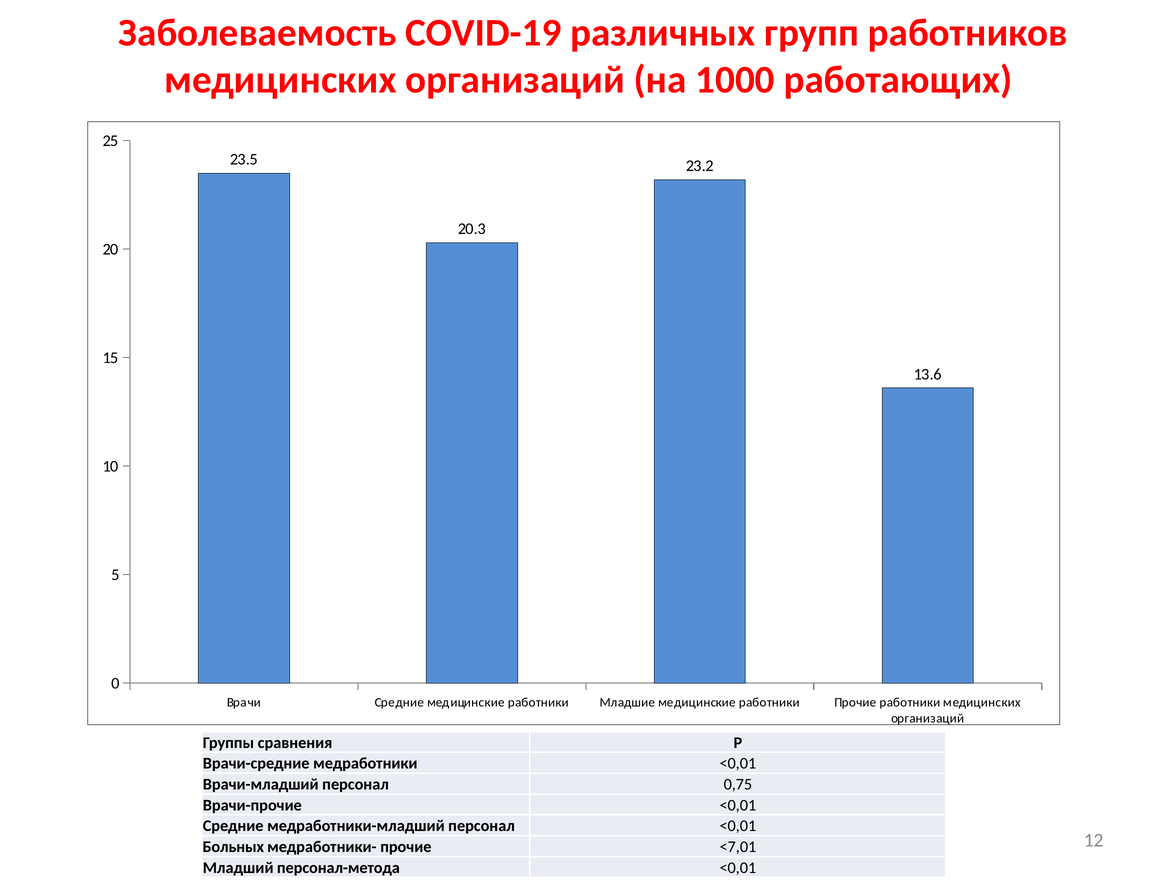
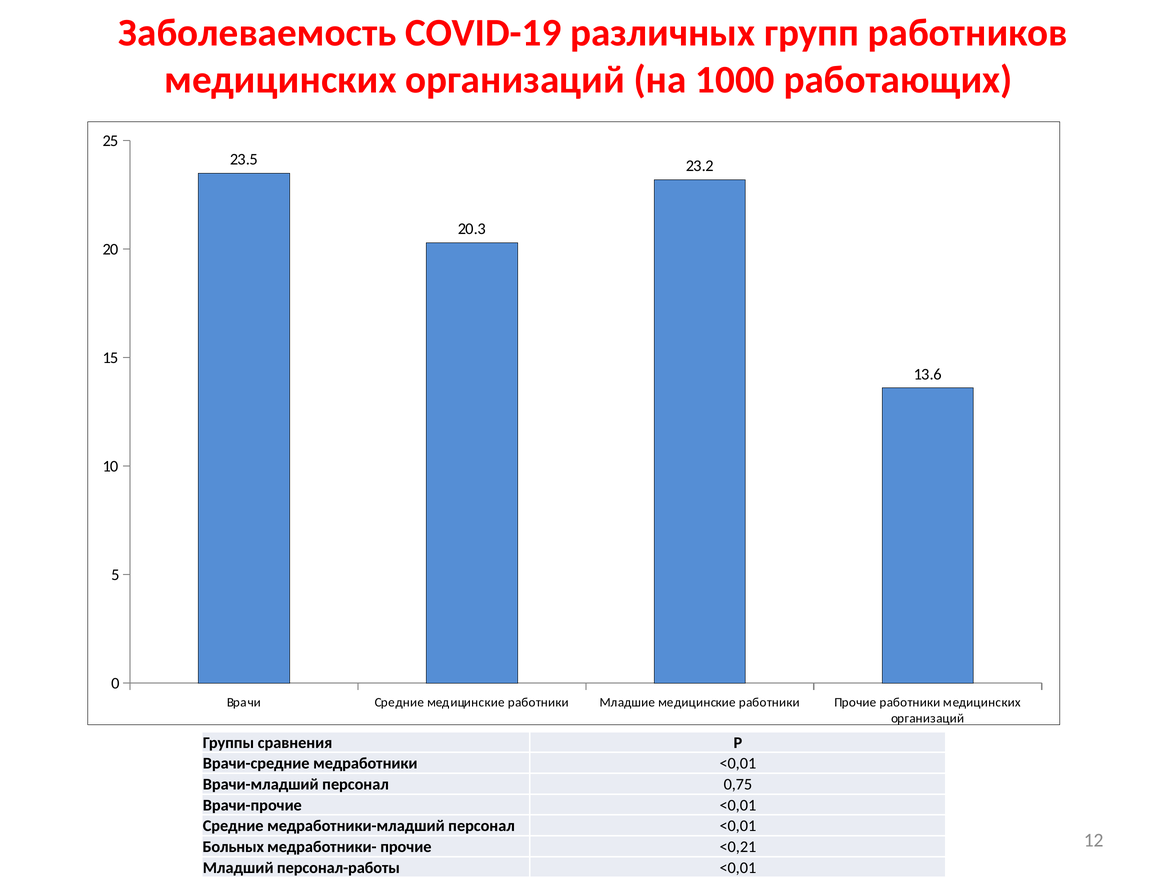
<7,01: <7,01 -> <0,21 (738, 847)
персонал-метода: персонал-метода -> персонал-работы (338, 868)
